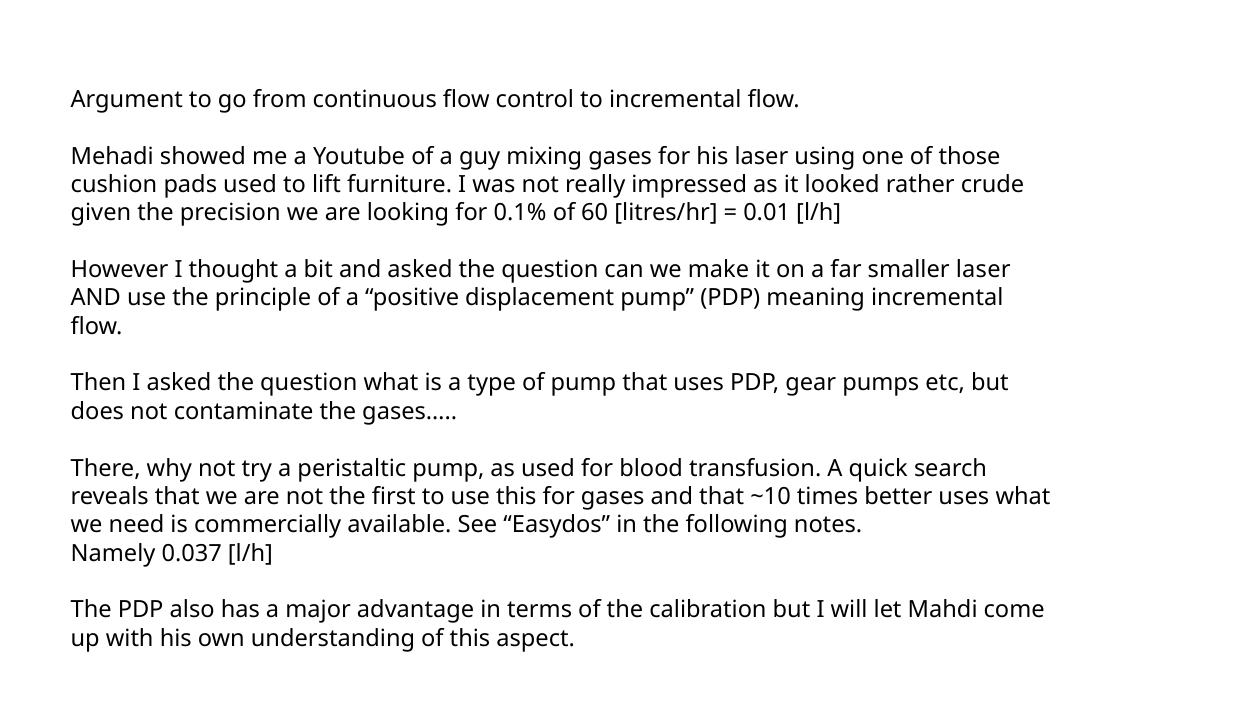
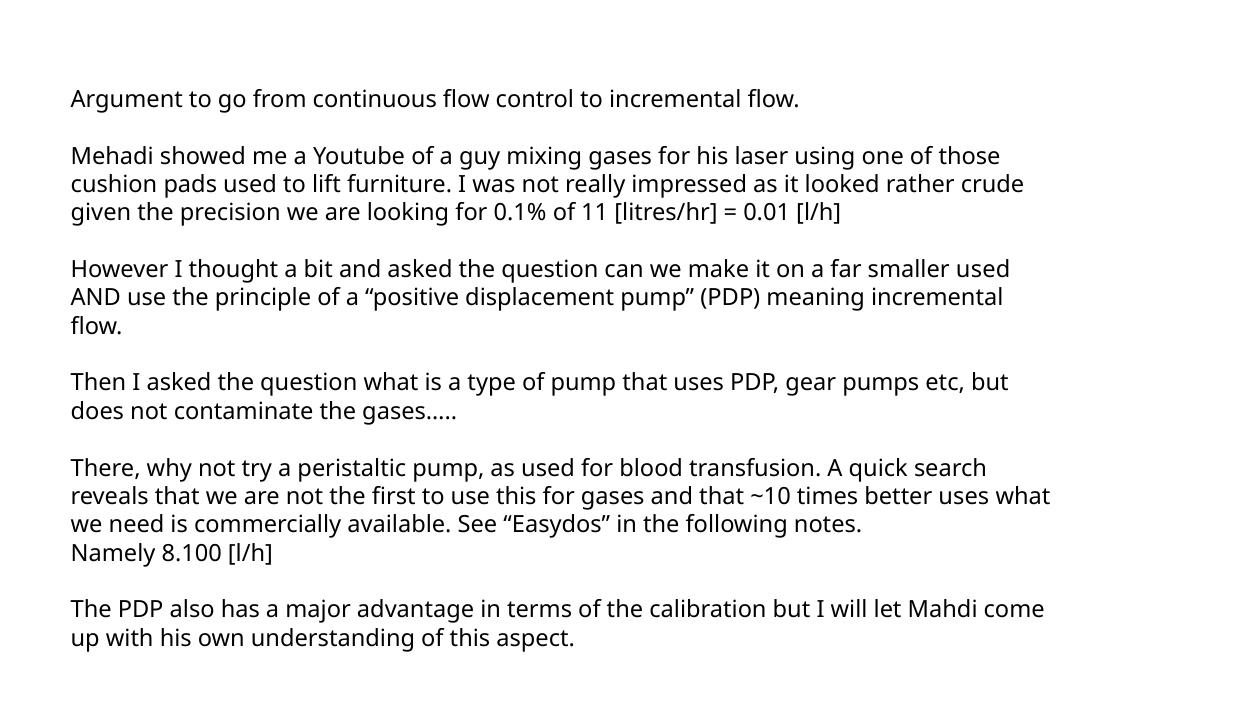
60: 60 -> 11 (595, 213)
smaller laser: laser -> used (983, 270)
0.037: 0.037 -> 8.100 (192, 553)
